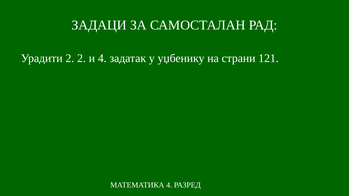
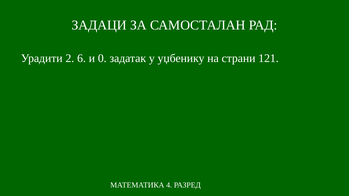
2 2: 2 -> 6 (81, 58)
и 4: 4 -> 0 (102, 58)
